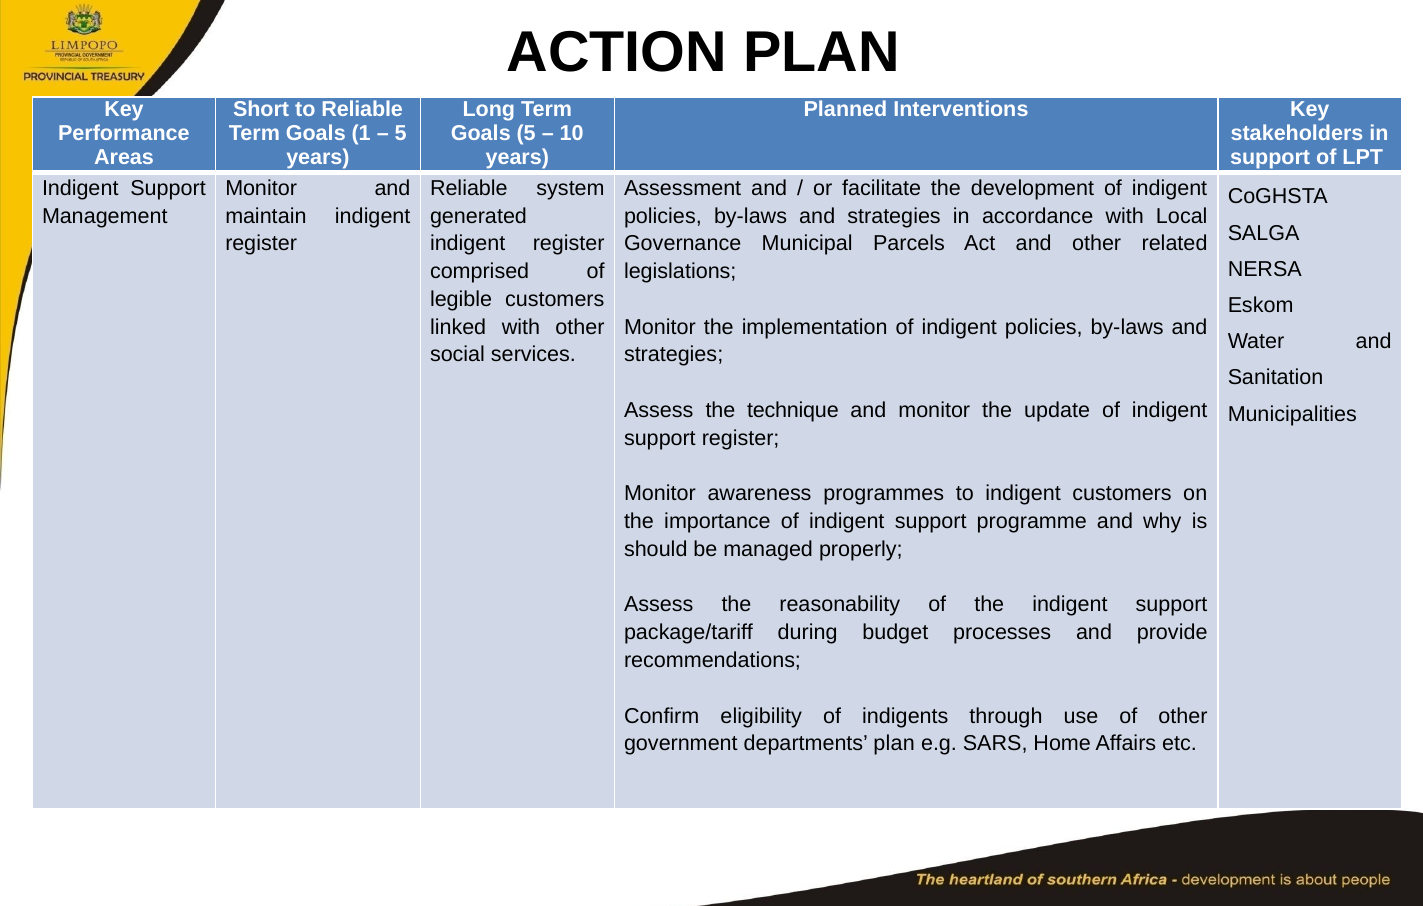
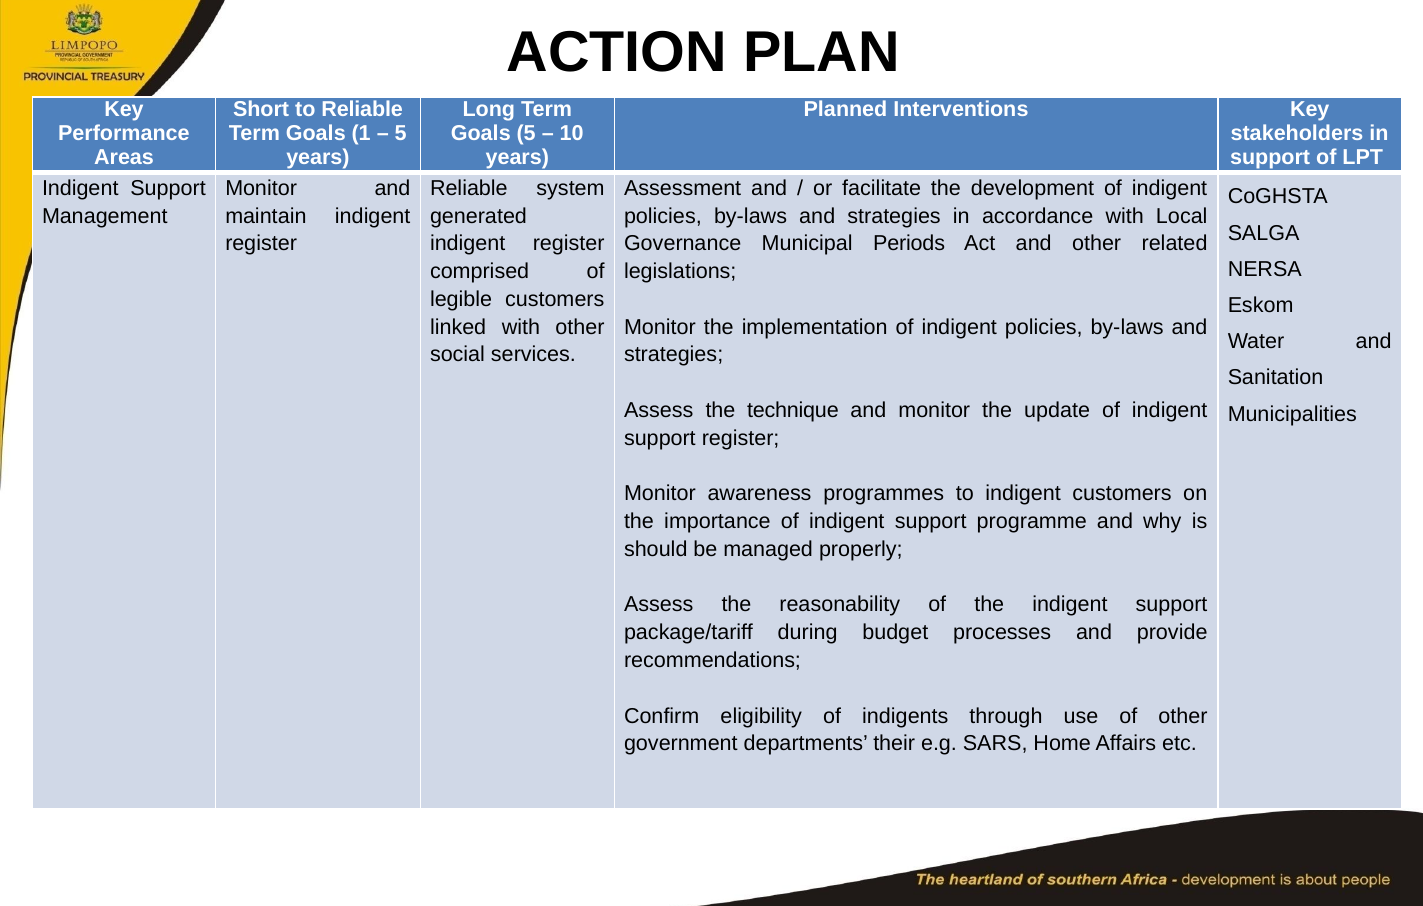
Parcels: Parcels -> Periods (909, 244)
departments plan: plan -> their (894, 743)
